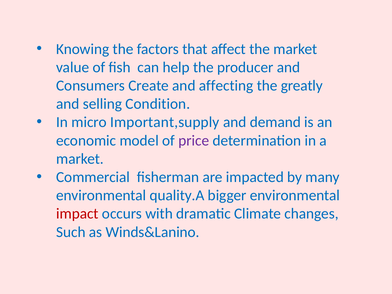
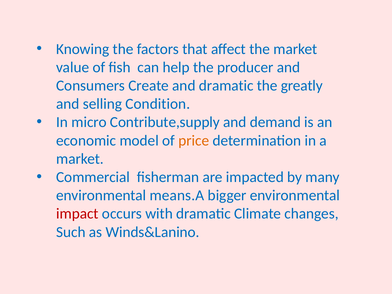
and affecting: affecting -> dramatic (226, 86)
Important,supply: Important,supply -> Contribute,supply (165, 122)
price colour: purple -> orange (194, 140)
quality.A: quality.A -> means.A (177, 195)
